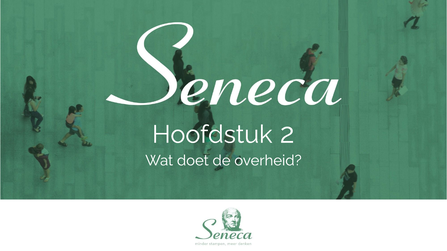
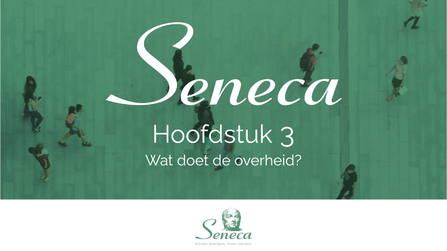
2: 2 -> 3 (287, 134)
